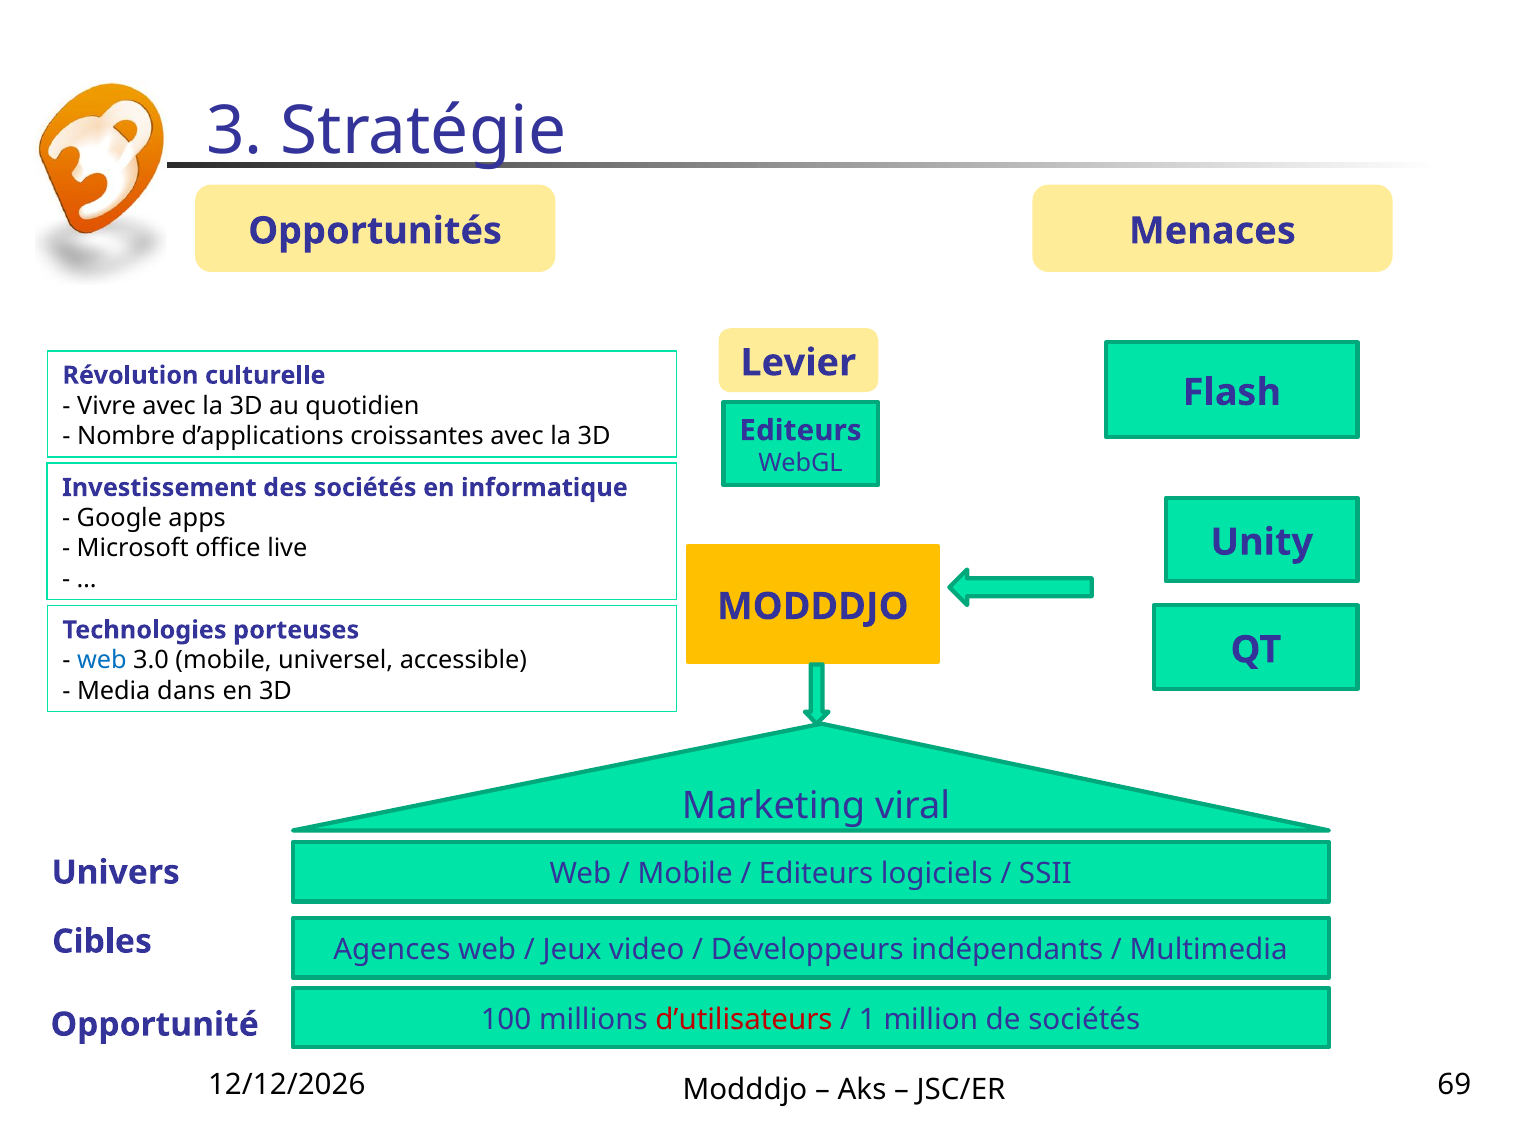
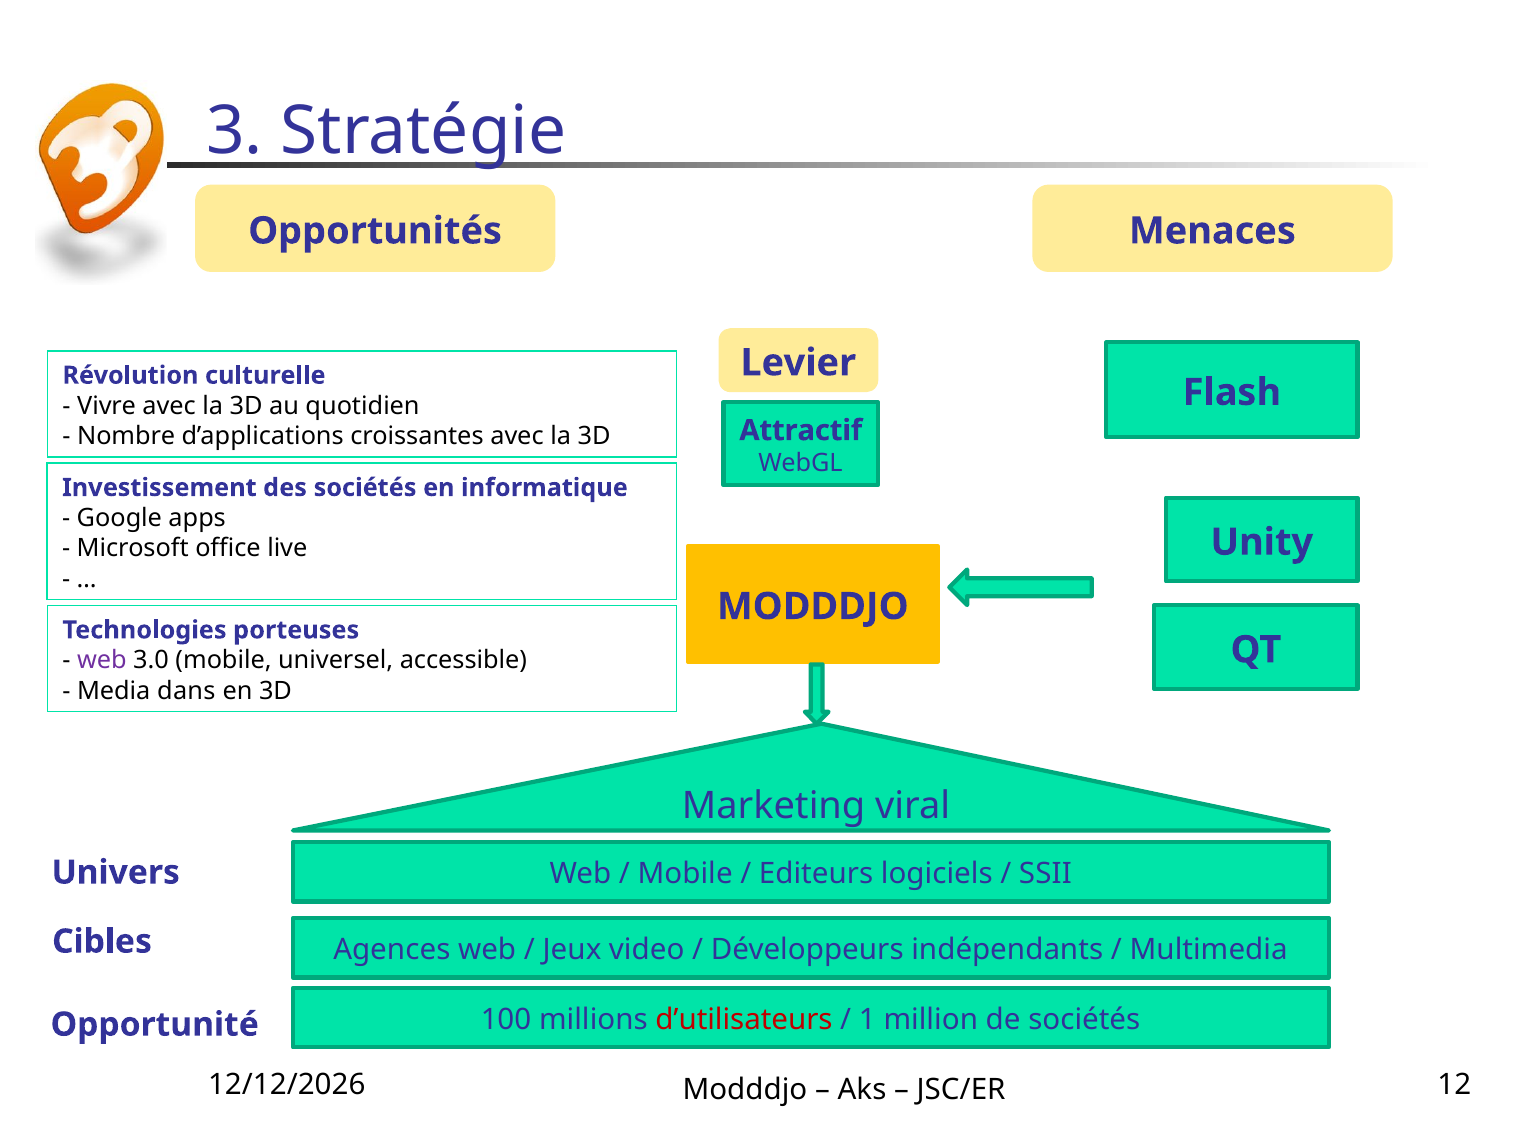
Editeurs: Editeurs -> Attractif (801, 431)
web colour: blue -> purple (102, 661)
69: 69 -> 12 (1454, 1085)
